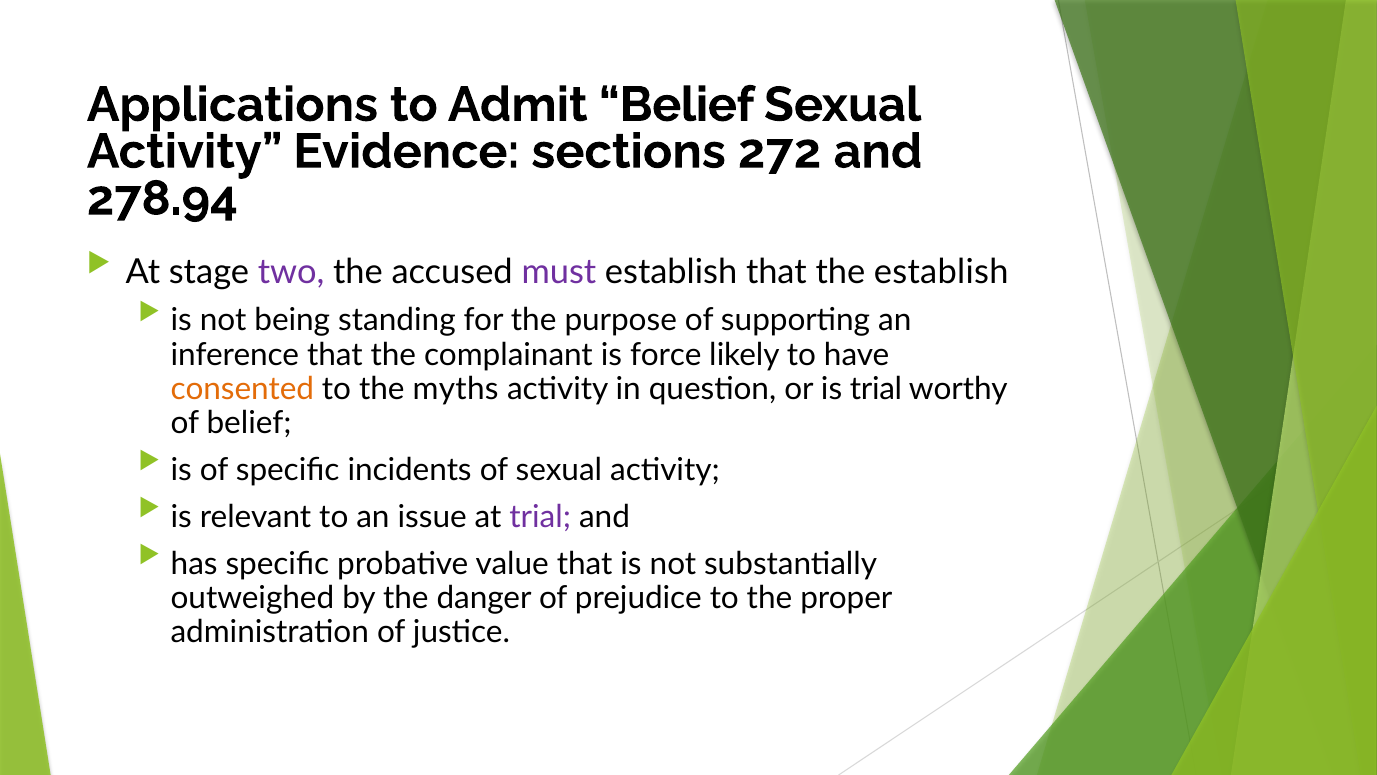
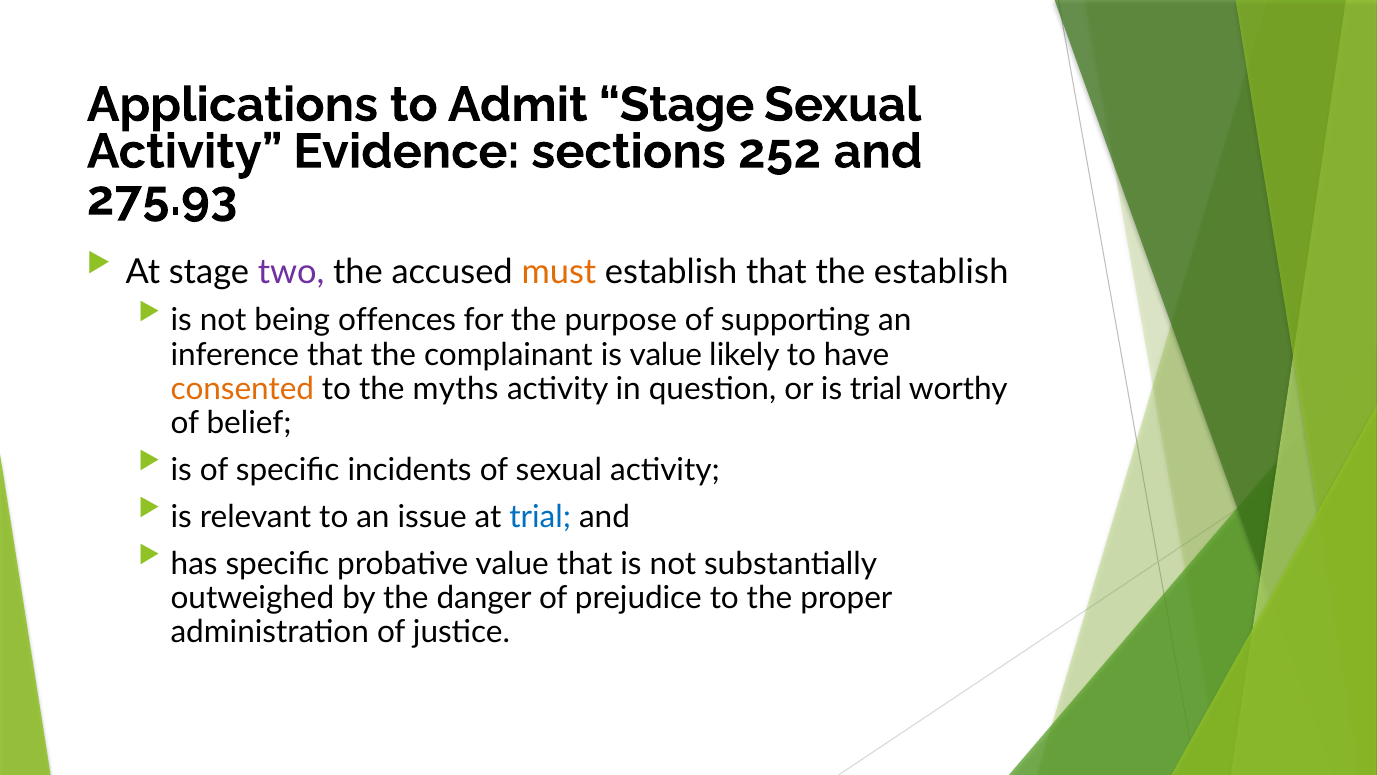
Admit Belief: Belief -> Stage (677, 105)
272: 272 -> 252 (780, 152)
278.94: 278.94 -> 275.93 (162, 198)
must colour: purple -> orange (559, 272)
standing: standing -> offences (397, 320)
is force: force -> value (666, 354)
trial colour: purple -> blue (540, 517)
